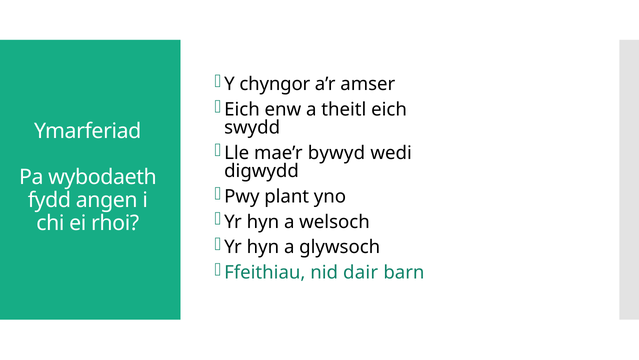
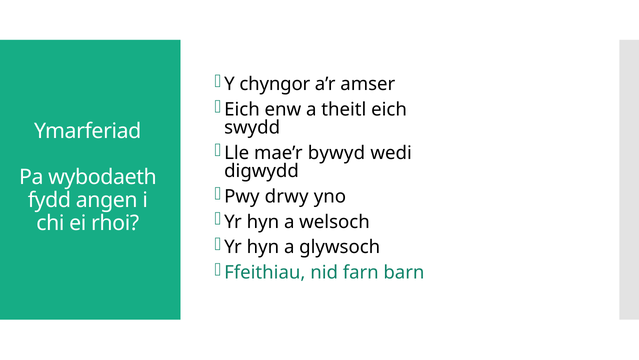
plant: plant -> drwy (287, 196)
dair: dair -> farn (361, 272)
